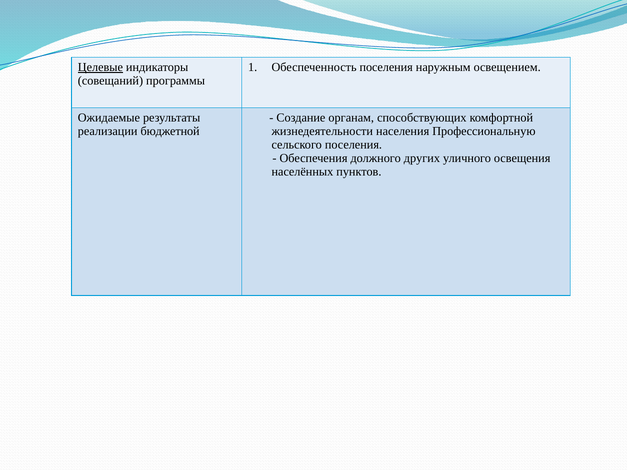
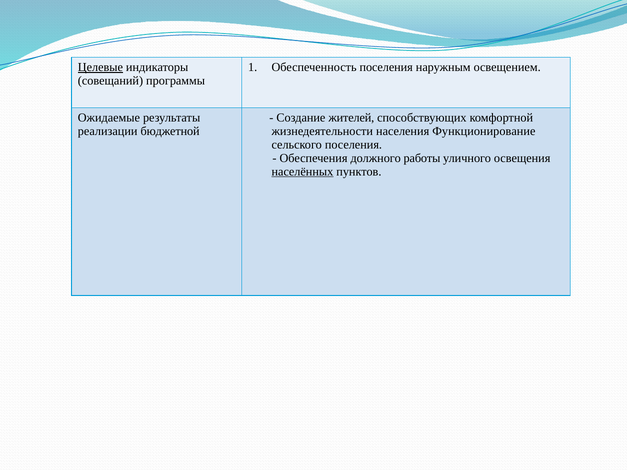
органам: органам -> жителей (351, 118)
Профессиональную: Профессиональную -> Функционирование (484, 131)
других: других -> работы (422, 158)
населённых underline: none -> present (302, 172)
